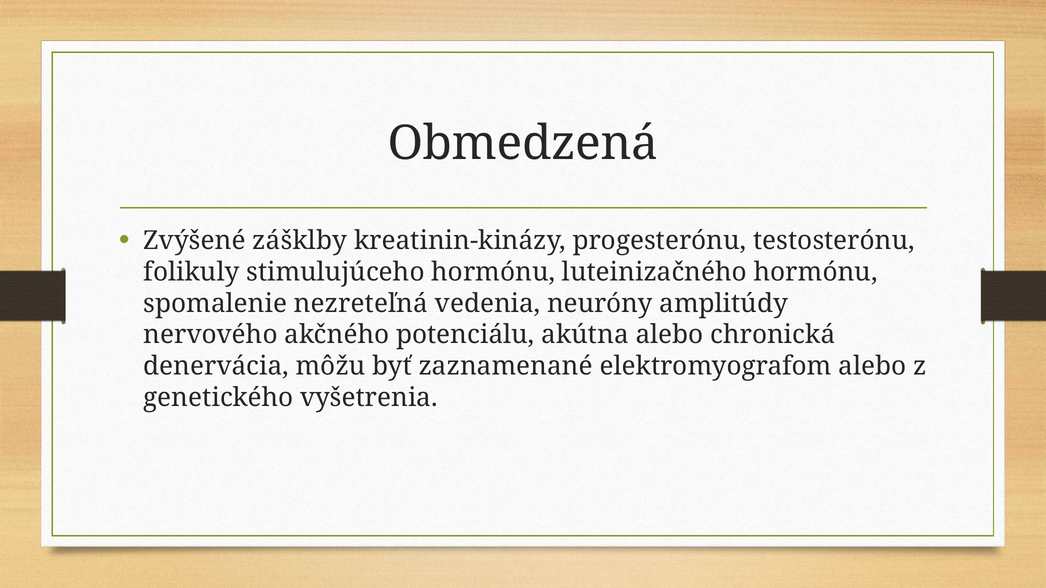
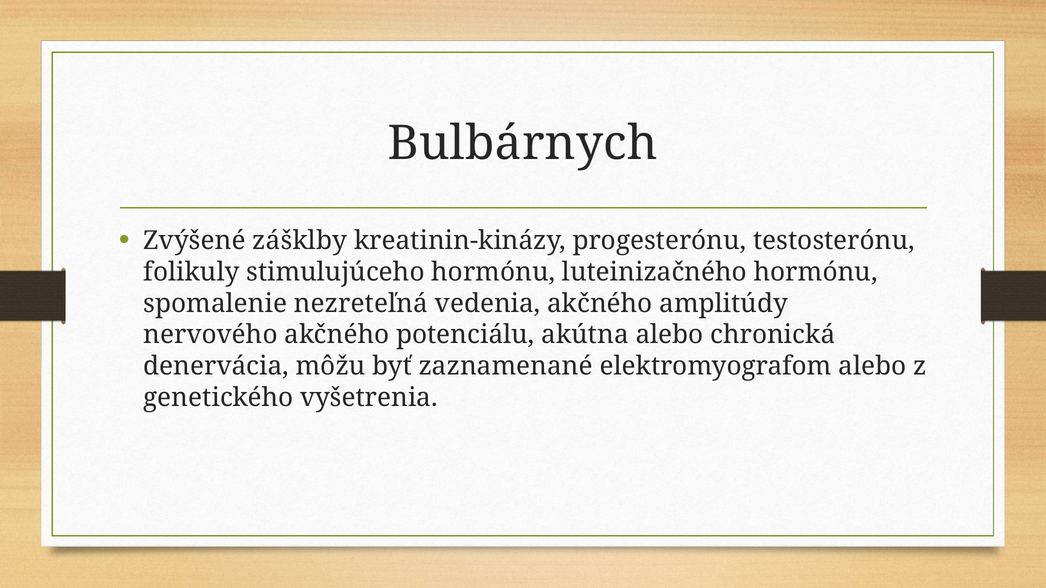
Obmedzená: Obmedzená -> Bulbárnych (523, 144)
vedenia neuróny: neuróny -> akčného (600, 304)
